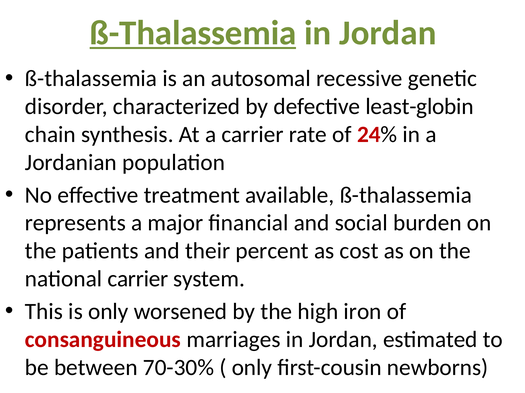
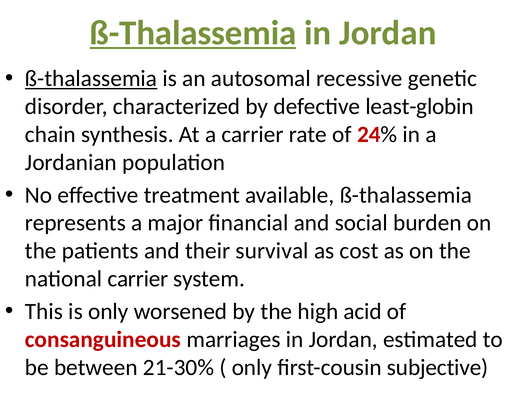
ß-thalassemia underline: none -> present (91, 79)
percent: percent -> survival (272, 251)
iron: iron -> acid (363, 312)
70-30%: 70-30% -> 21-30% (178, 368)
newborns: newborns -> subjective (438, 368)
